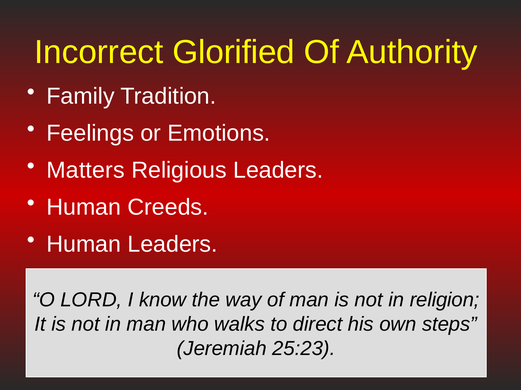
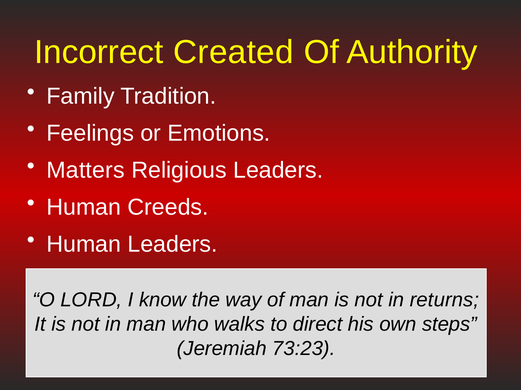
Glorified: Glorified -> Created (233, 52)
religion: religion -> returns (444, 301)
25:23: 25:23 -> 73:23 (304, 349)
